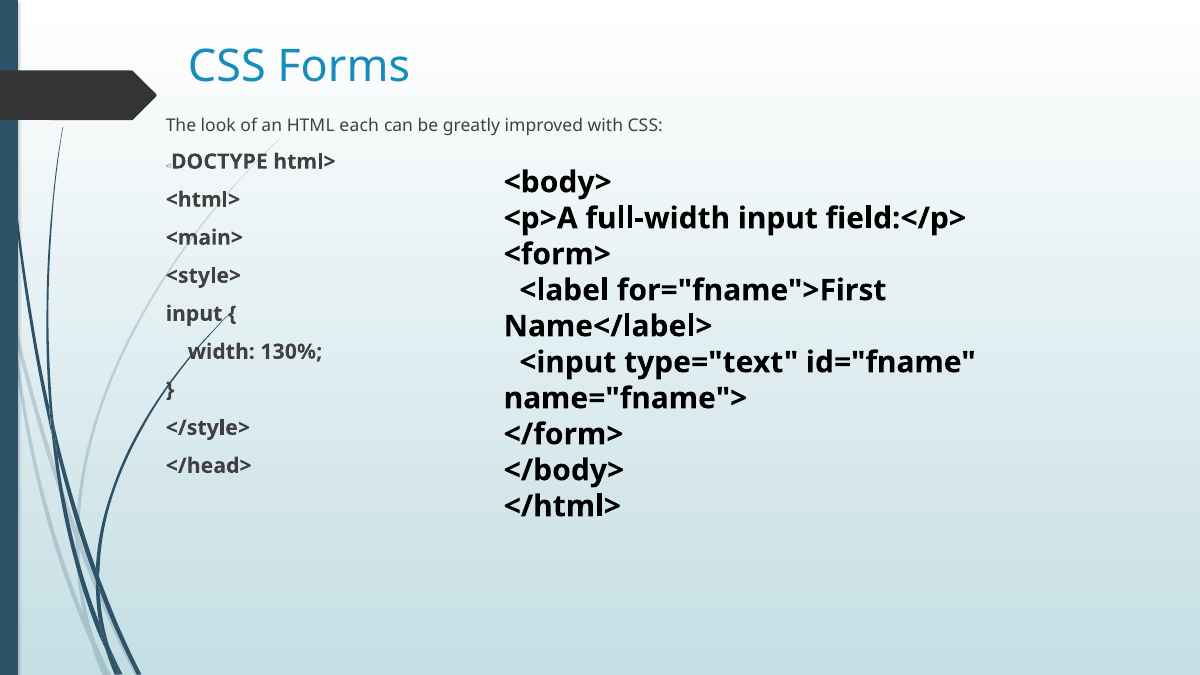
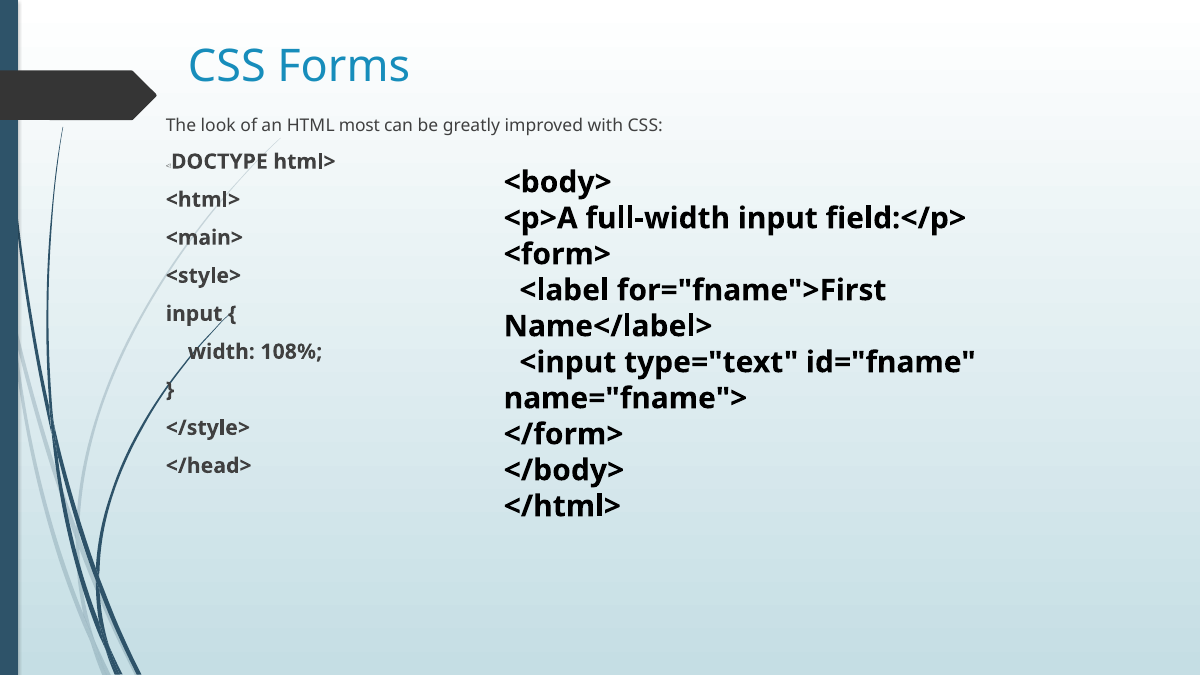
each: each -> most (359, 126)
130%: 130% -> 108% (291, 352)
